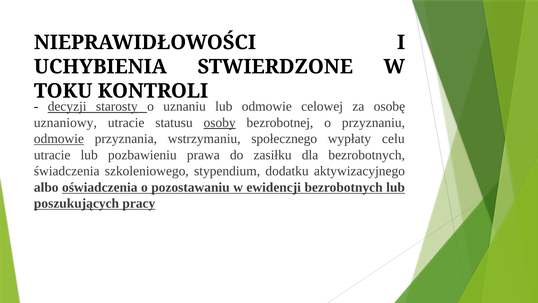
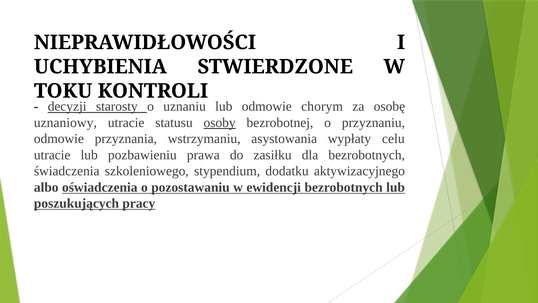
celowej: celowej -> chorym (322, 106)
odmowie underline: present -> none (59, 139)
społecznego: społecznego -> asystowania (284, 139)
